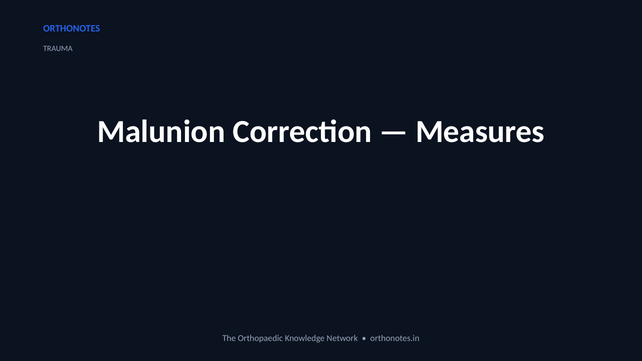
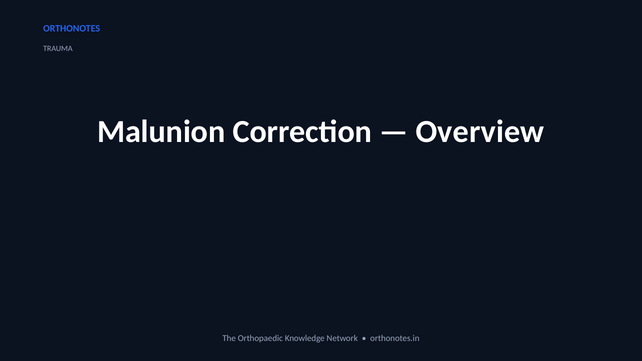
Measures: Measures -> Overview (480, 132)
